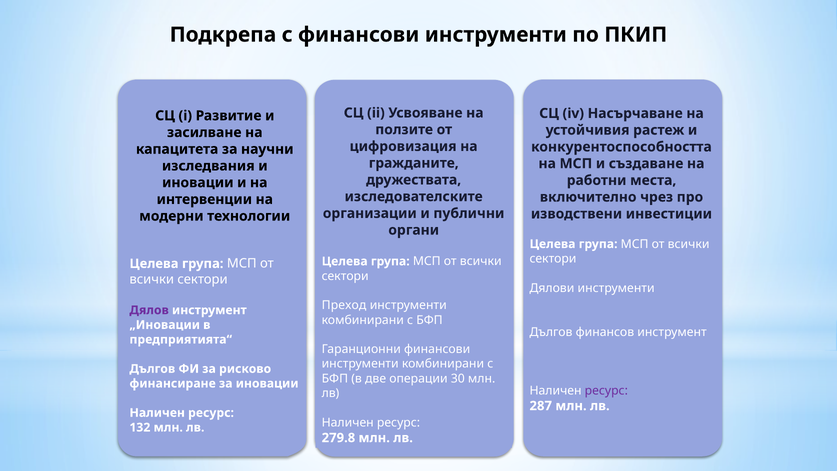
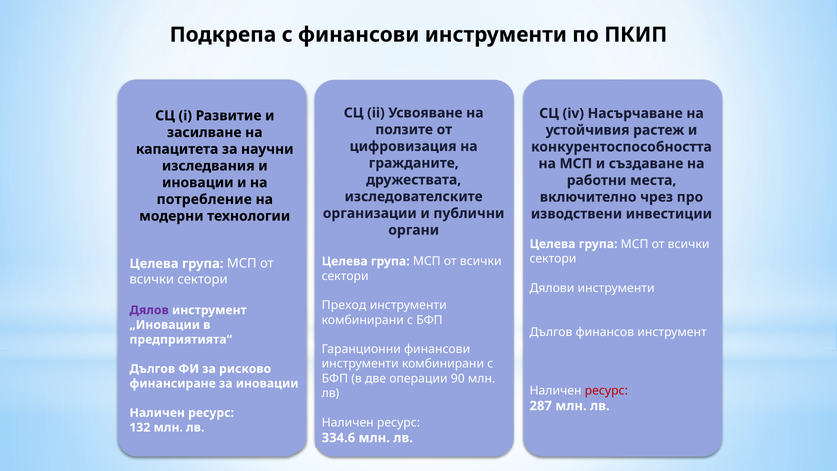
интервенции: интервенции -> потребление (204, 199)
30: 30 -> 90 (458, 378)
ресурс colour: purple -> red (606, 390)
279.8: 279.8 -> 334.6 (338, 438)
